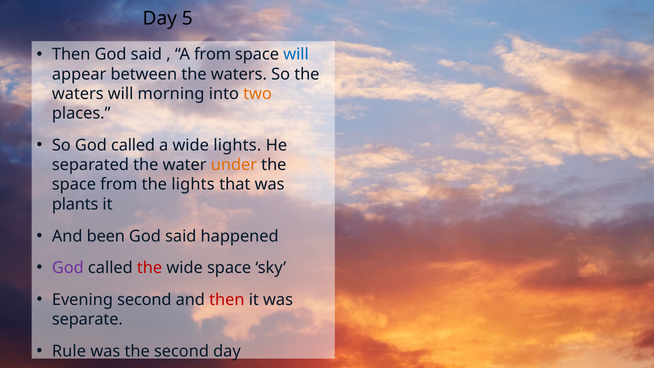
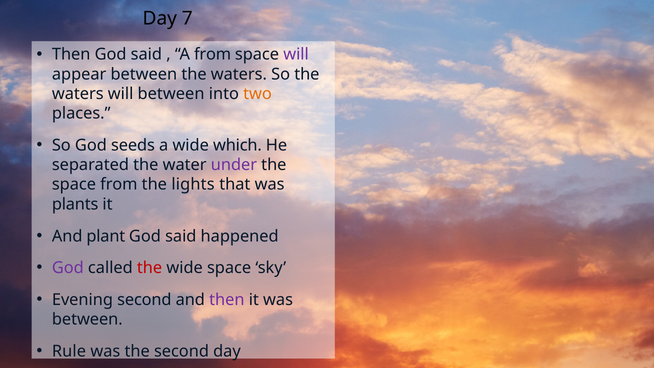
5: 5 -> 7 (187, 18)
will colour: blue -> purple (296, 55)
will morning: morning -> between (171, 94)
So God called: called -> seeds (133, 145)
wide lights: lights -> which (237, 145)
under colour: orange -> purple (234, 165)
been: been -> plant (106, 236)
then colour: red -> purple (227, 300)
separate: separate -> between (87, 319)
